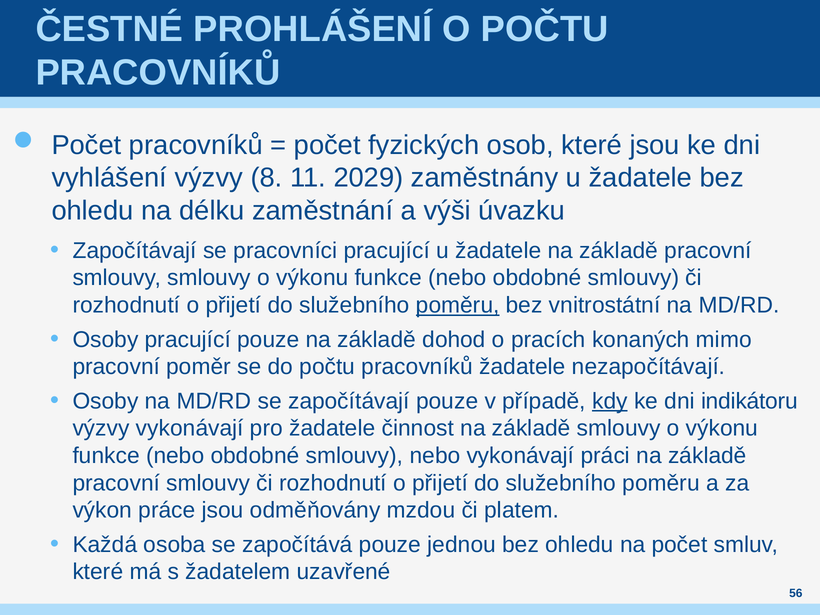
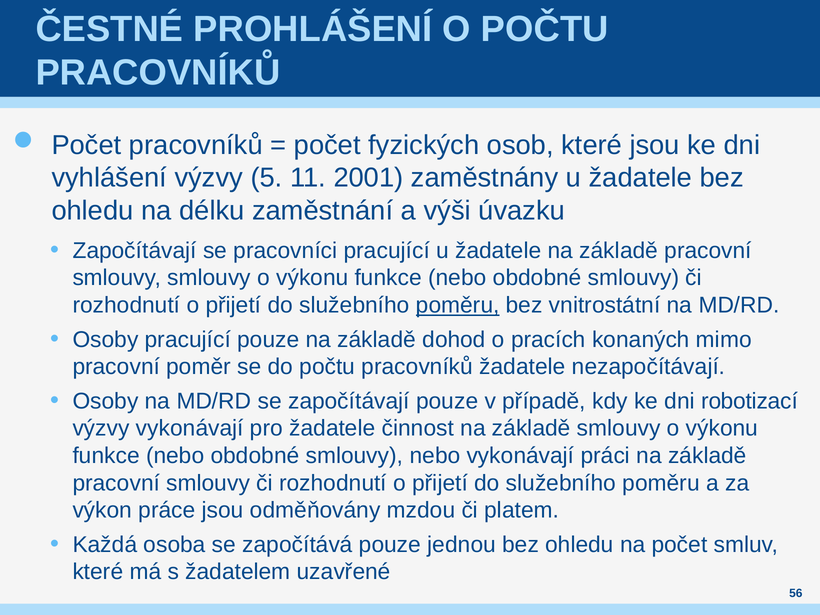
8: 8 -> 5 (267, 178)
2029: 2029 -> 2001 (368, 178)
kdy underline: present -> none (610, 401)
indikátoru: indikátoru -> robotizací (750, 401)
